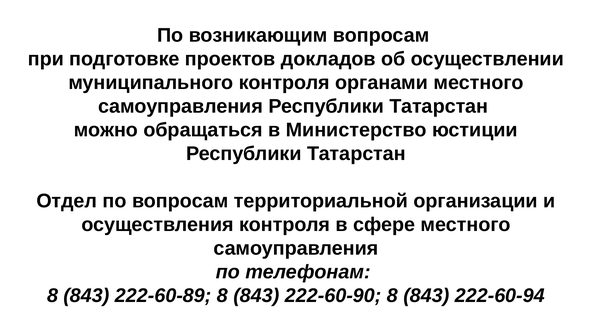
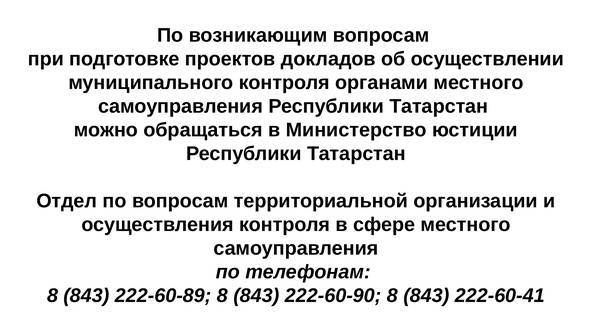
222-60-94: 222-60-94 -> 222-60-41 (500, 296)
